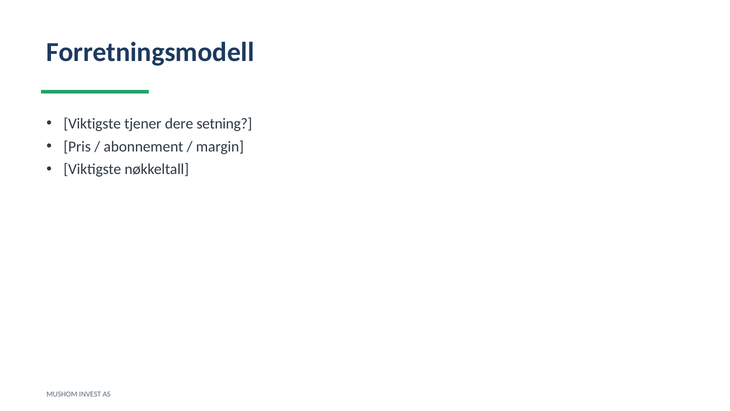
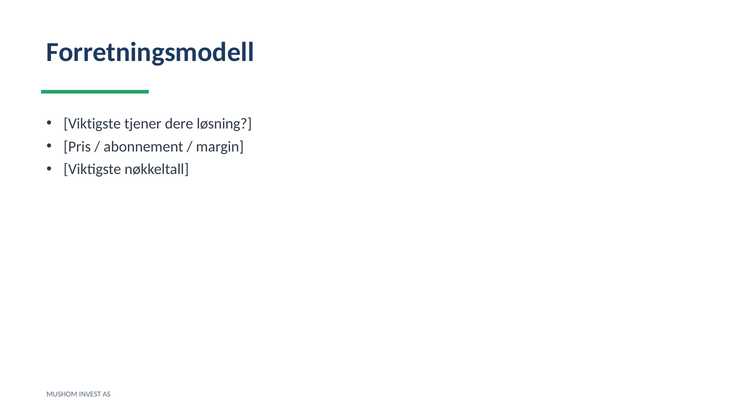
setning: setning -> løsning (224, 124)
